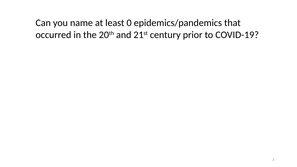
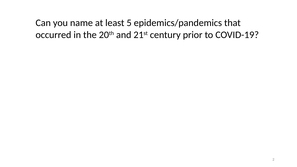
0: 0 -> 5 (129, 23)
